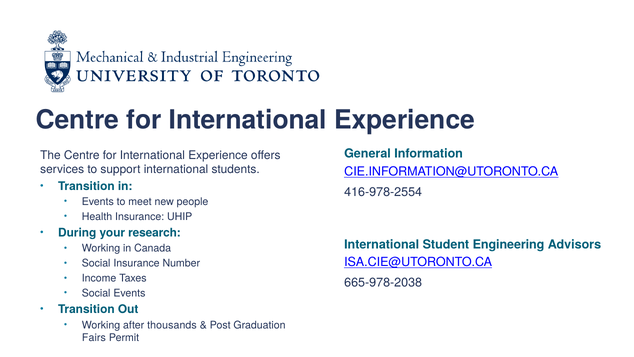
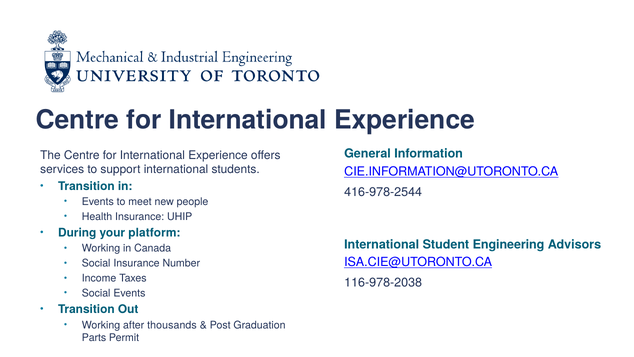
416-978-2554: 416-978-2554 -> 416-978-2544 (383, 192)
research: research -> platform (154, 233)
665-978-2038: 665-978-2038 -> 116-978-2038 (383, 282)
Fairs: Fairs -> Parts (94, 337)
